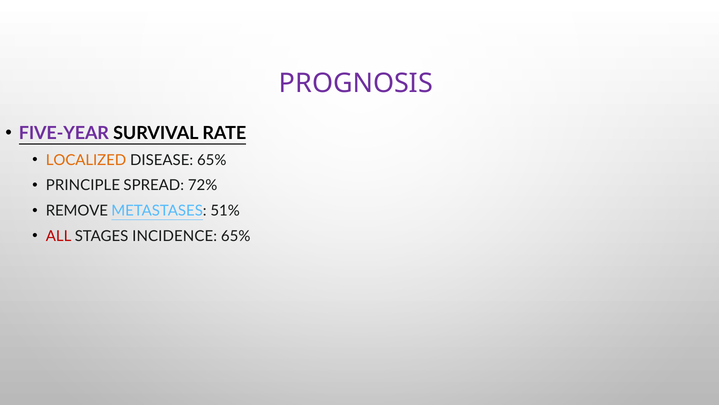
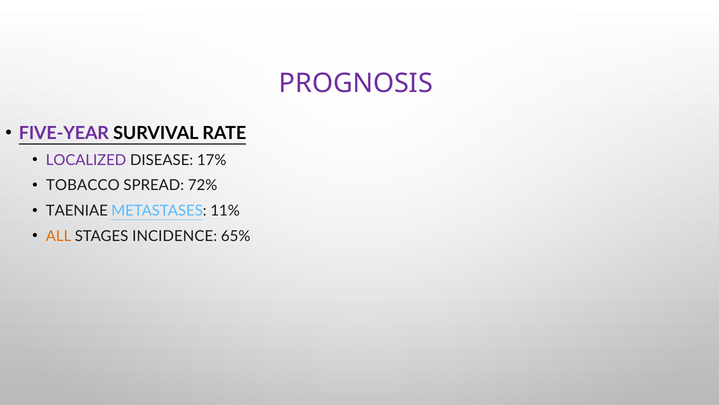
LOCALIZED colour: orange -> purple (86, 160)
DISEASE 65%: 65% -> 17% (212, 160)
PRINCIPLE: PRINCIPLE -> TOBACCO (83, 185)
REMOVE: REMOVE -> TAENIAE (77, 211)
51%: 51% -> 11% (225, 211)
ALL colour: red -> orange (59, 236)
